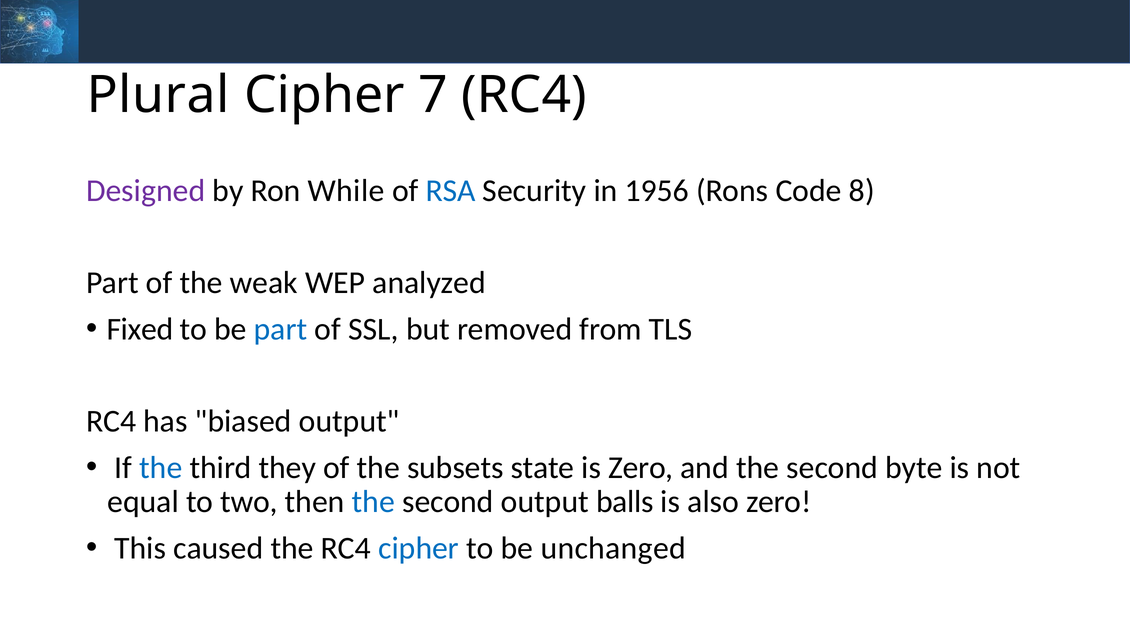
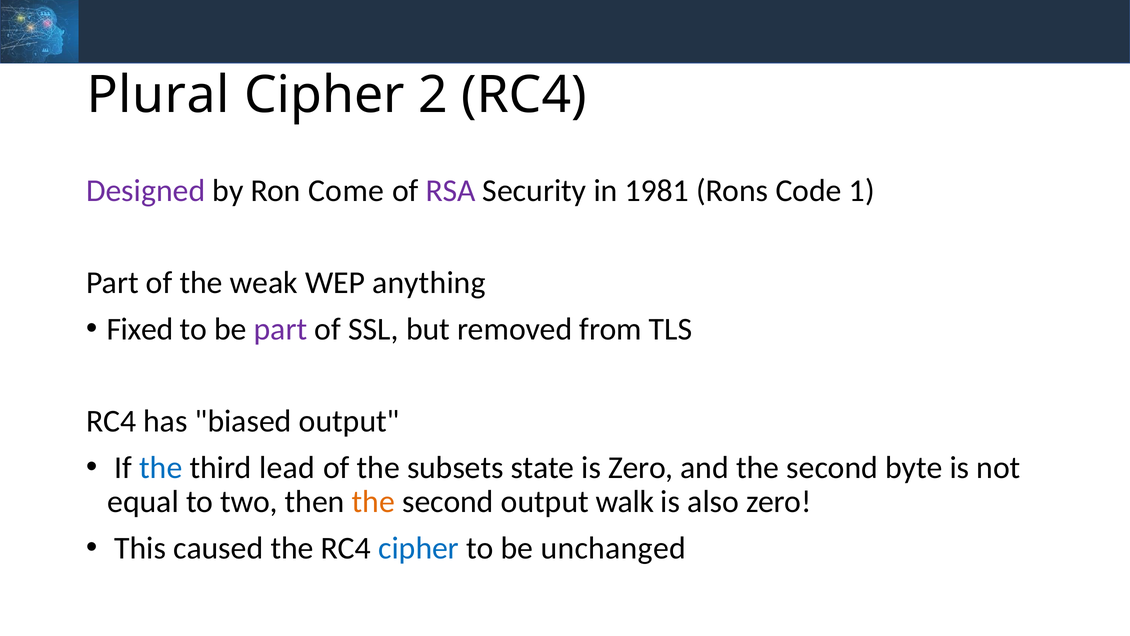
7: 7 -> 2 (433, 95)
While: While -> Come (346, 190)
RSA colour: blue -> purple (451, 190)
1956: 1956 -> 1981 (657, 190)
8: 8 -> 1 (862, 190)
analyzed: analyzed -> anything (429, 283)
part colour: blue -> purple (281, 329)
they: they -> lead (287, 467)
the colour: blue -> orange (373, 502)
balls: balls -> walk (625, 502)
